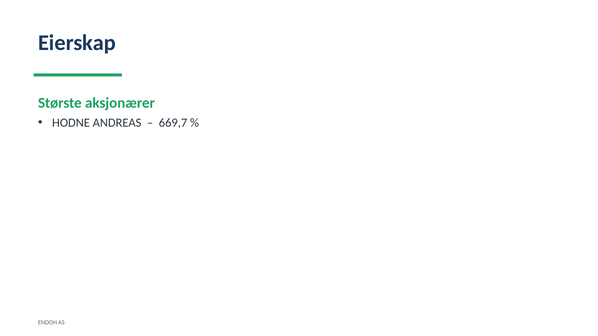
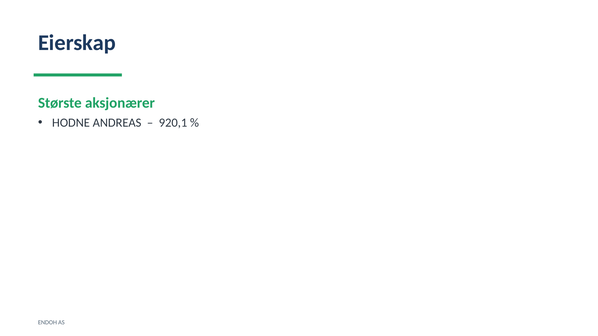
669,7: 669,7 -> 920,1 (173, 123)
